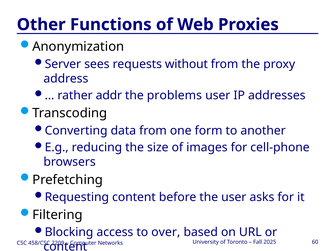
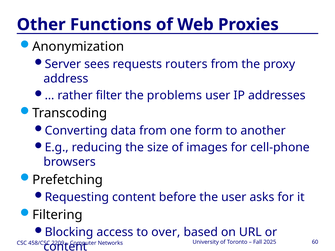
without: without -> routers (186, 64)
addr: addr -> filter (109, 96)
